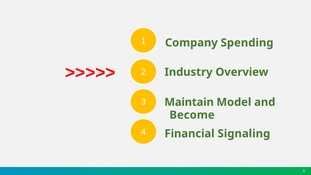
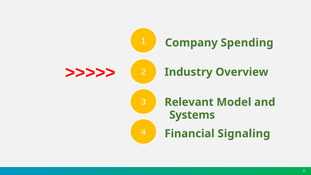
Maintain: Maintain -> Relevant (189, 102)
Become: Become -> Systems (192, 115)
